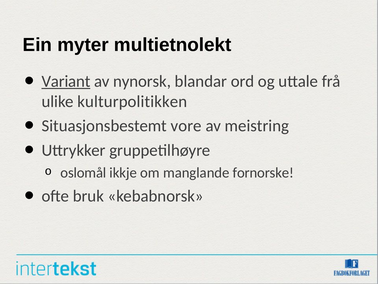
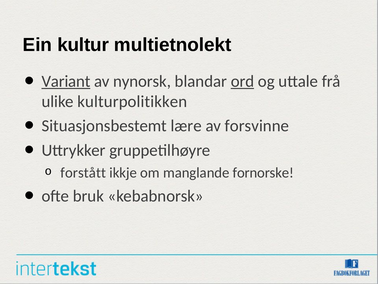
myter: myter -> kultur (83, 45)
ord underline: none -> present (242, 81)
vore: vore -> lære (186, 126)
meistring: meistring -> forsvinne (257, 126)
oslomål: oslomål -> forstått (83, 173)
